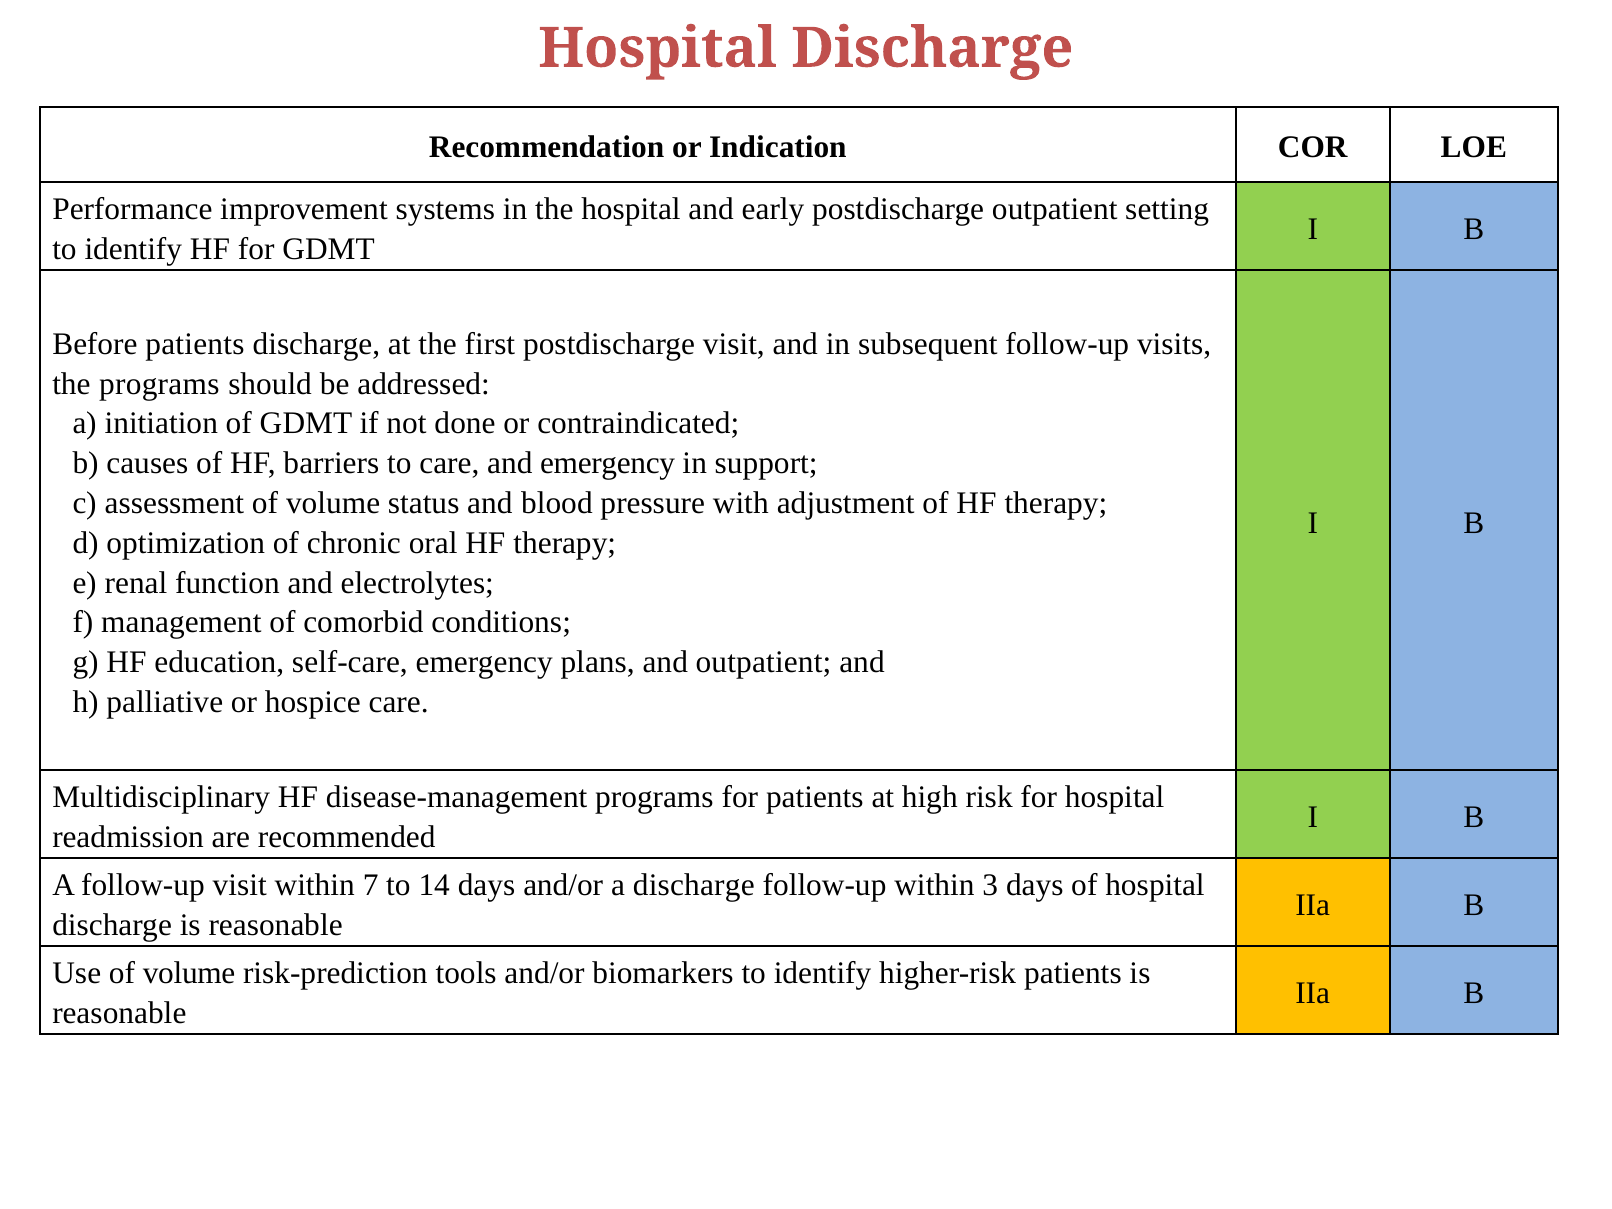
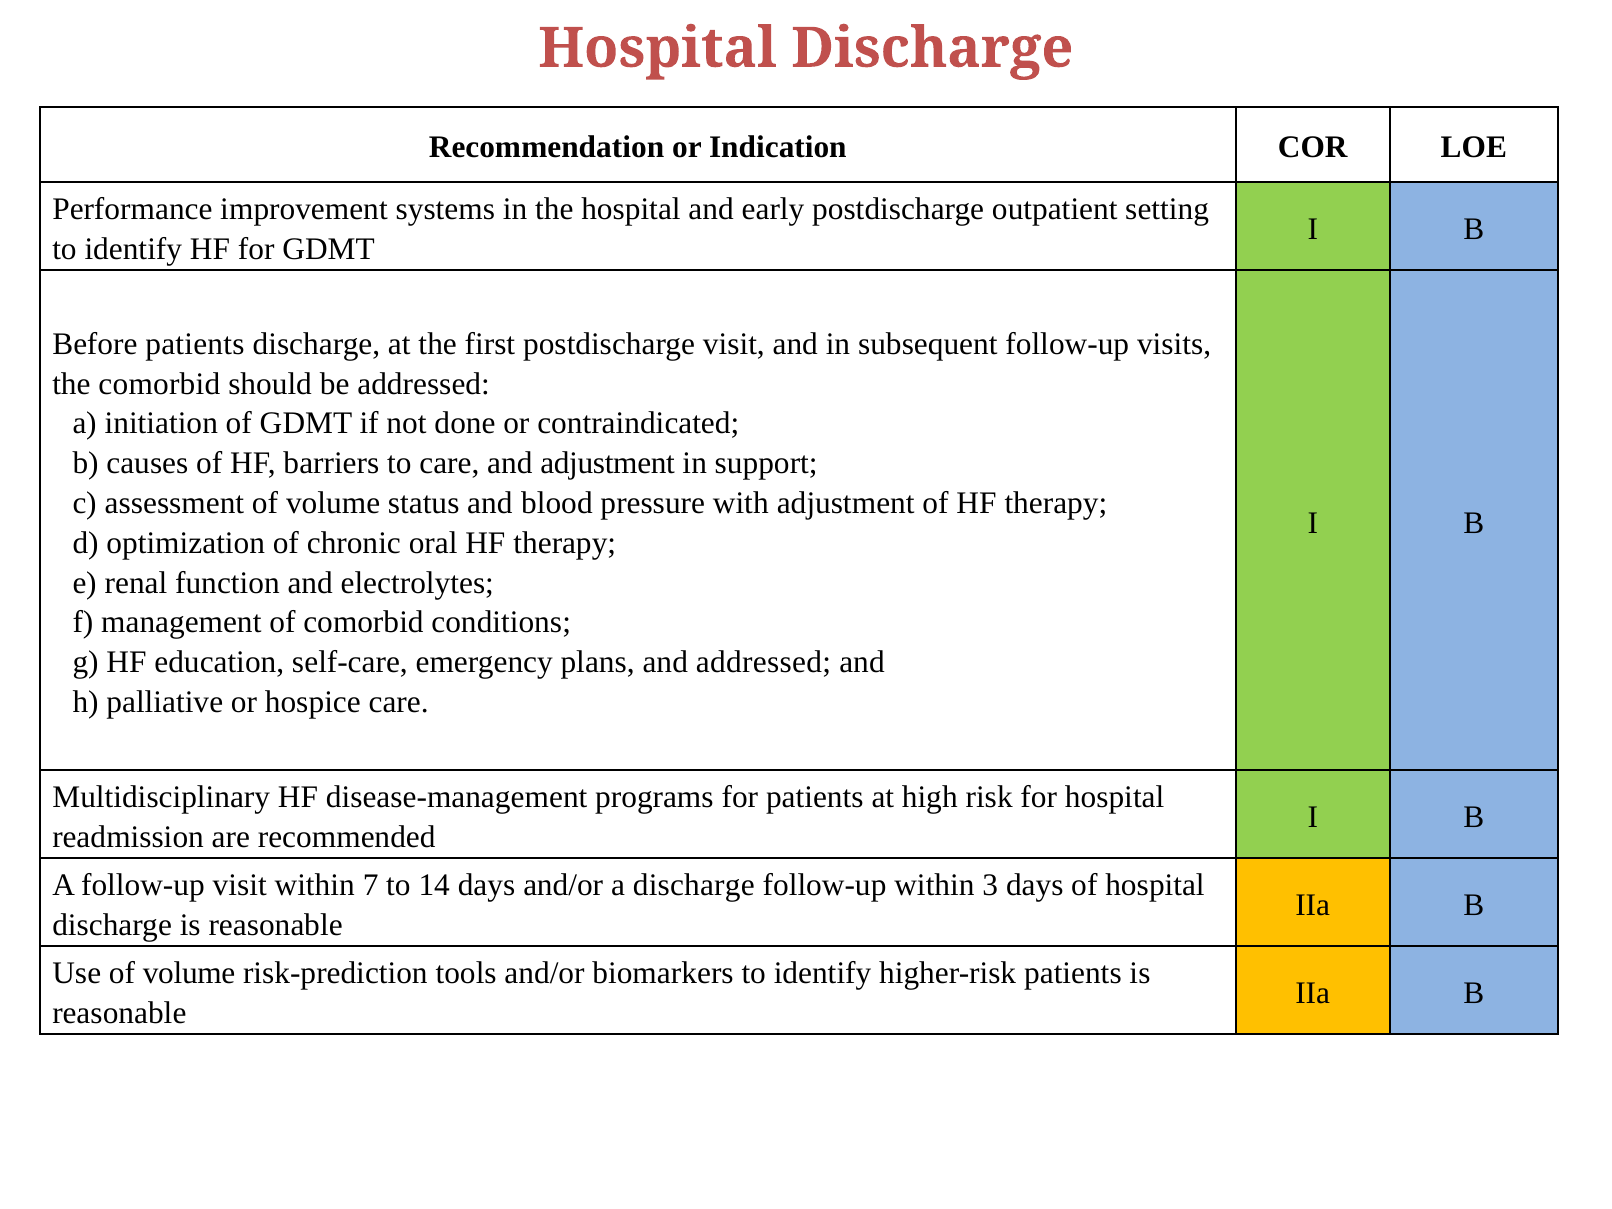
the programs: programs -> comorbid (159, 384)
and emergency: emergency -> adjustment (608, 463)
and outpatient: outpatient -> addressed (763, 662)
